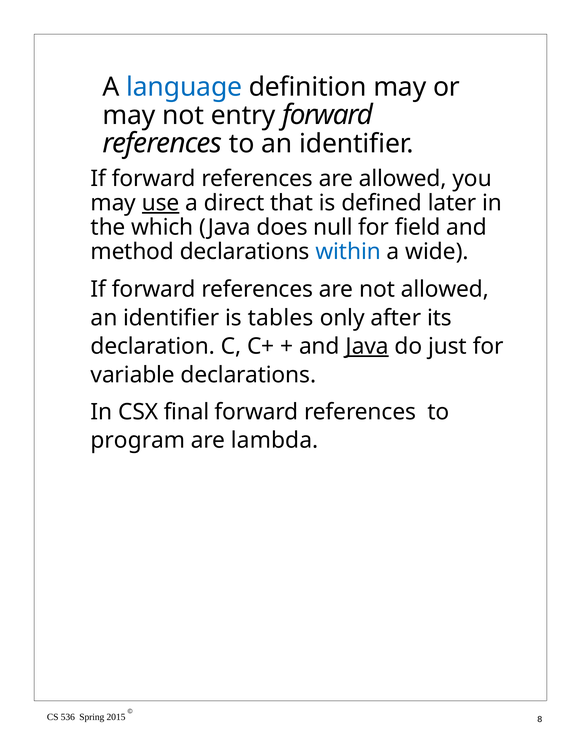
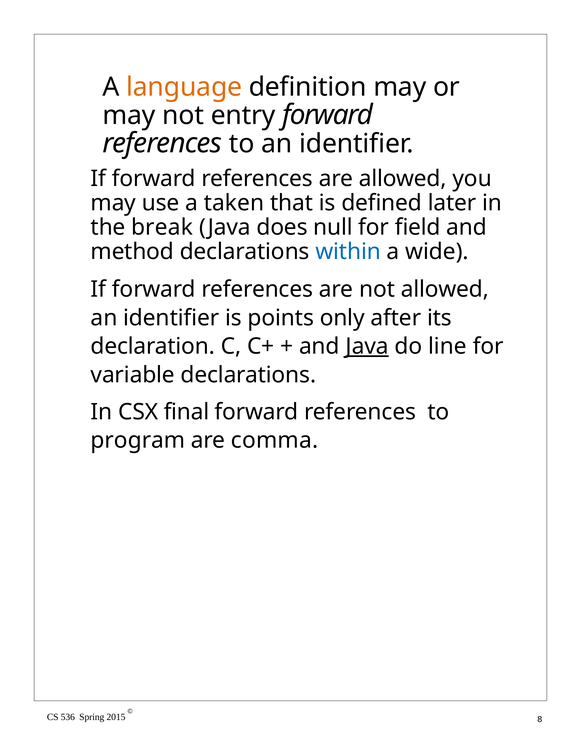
language colour: blue -> orange (184, 87)
use underline: present -> none (161, 203)
direct: direct -> taken (234, 203)
which: which -> break (162, 227)
tables: tables -> points (281, 318)
just: just -> line (447, 346)
lambda: lambda -> comma (275, 440)
